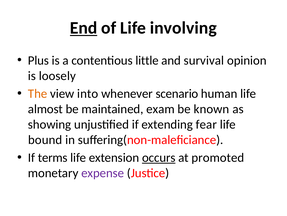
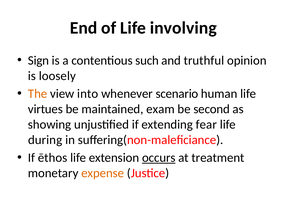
End underline: present -> none (84, 28)
Plus: Plus -> Sign (38, 60)
little: little -> such (147, 60)
survival: survival -> truthful (204, 60)
almost: almost -> virtues (45, 109)
known: known -> second (212, 109)
bound: bound -> during (45, 139)
terms: terms -> ēthos (53, 157)
promoted: promoted -> treatment (218, 157)
expense colour: purple -> orange (103, 172)
